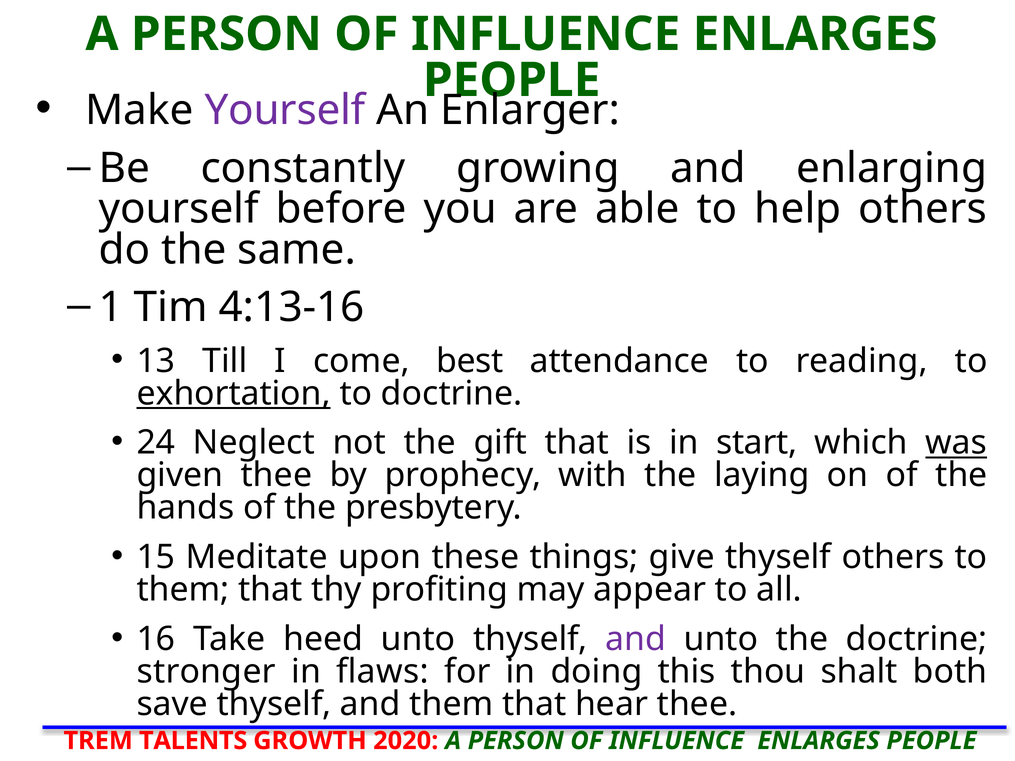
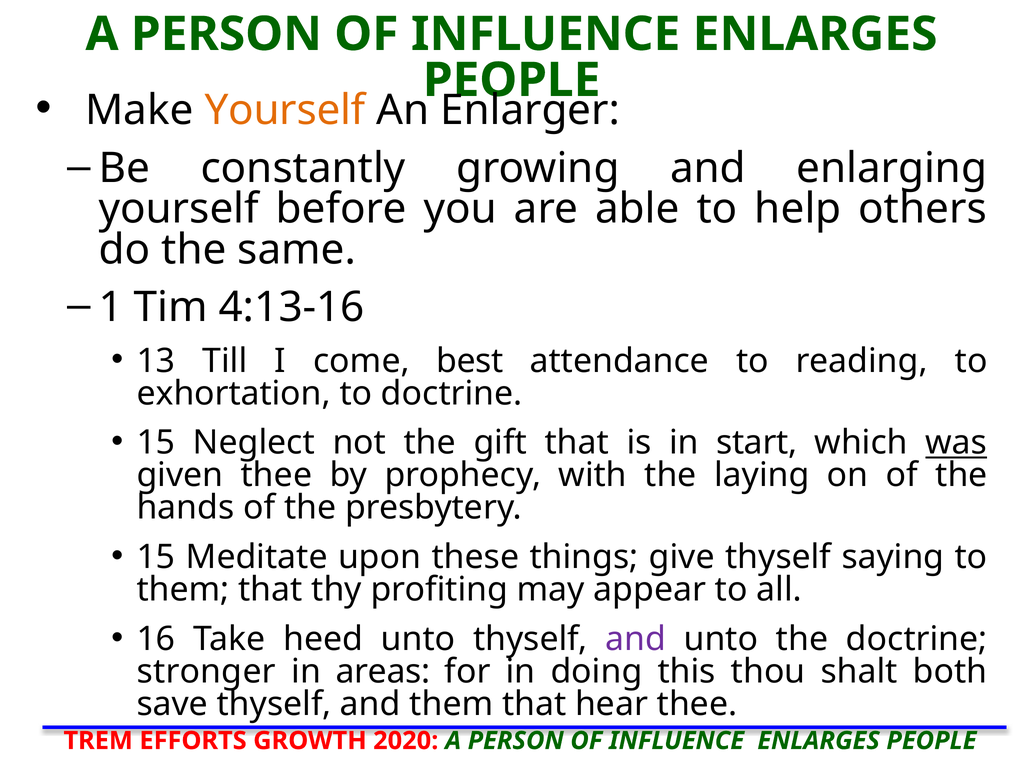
Yourself colour: purple -> orange (285, 110)
exhortation underline: present -> none (234, 394)
24: 24 -> 15 (156, 443)
thyself others: others -> saying (893, 557)
ﬂaws: ﬂaws -> areas (383, 672)
TALENTS: TALENTS -> EFFORTS (193, 741)
